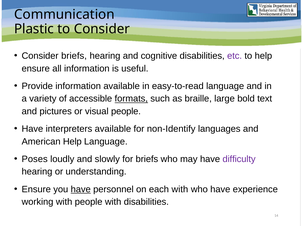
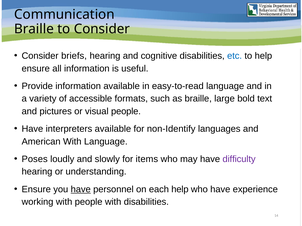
Plastic: Plastic -> Braille (34, 29)
etc colour: purple -> blue (235, 56)
formats underline: present -> none (131, 99)
American Help: Help -> With (72, 142)
for briefs: briefs -> items (147, 159)
each with: with -> help (180, 190)
